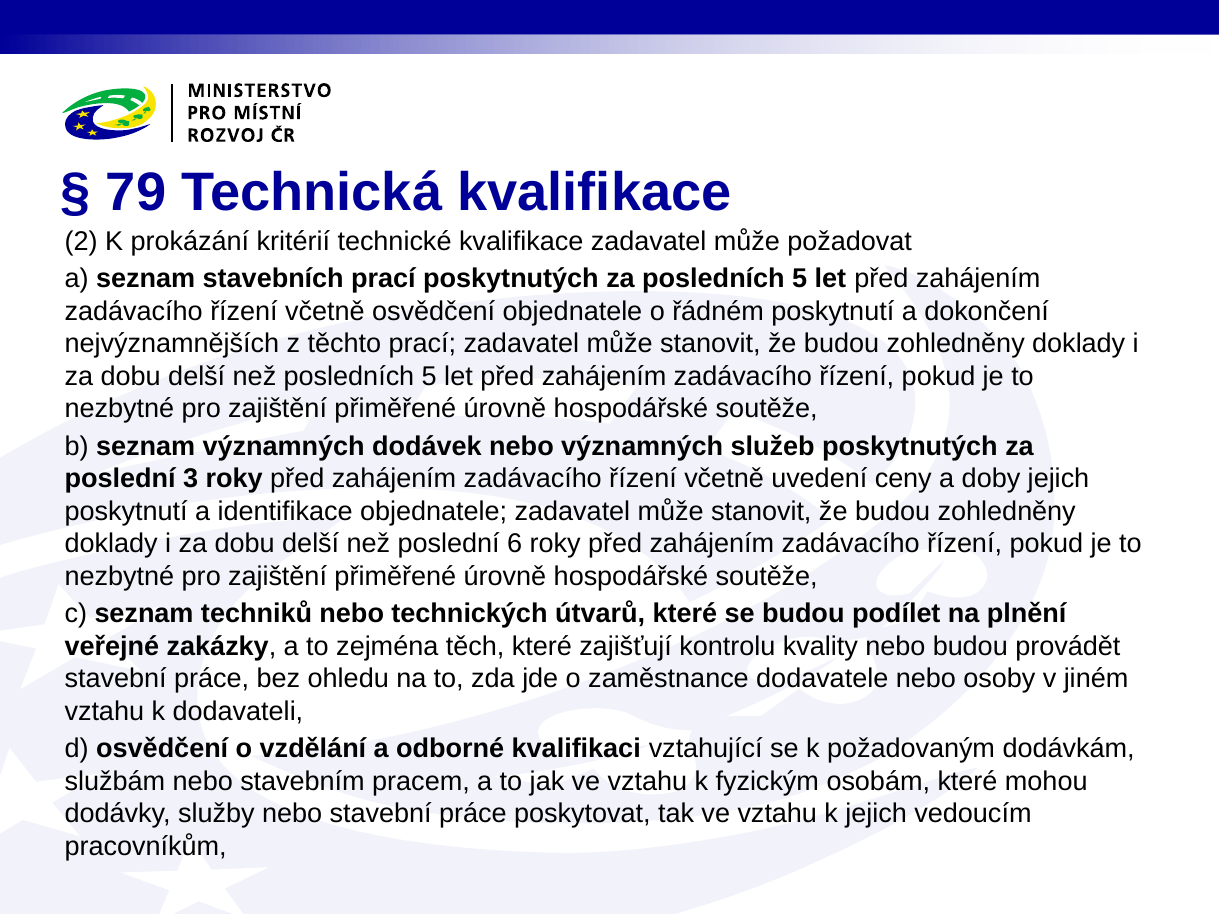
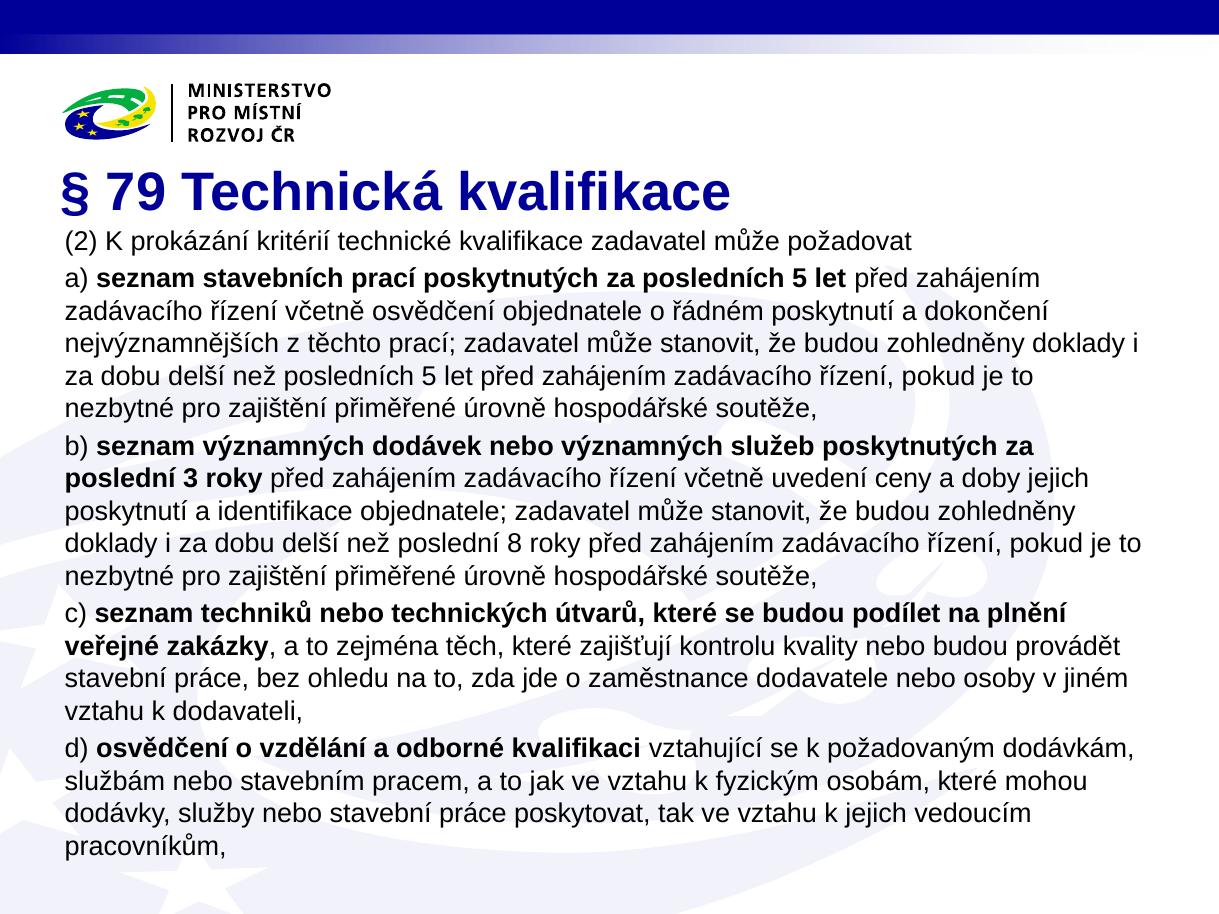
6: 6 -> 8 (515, 544)
